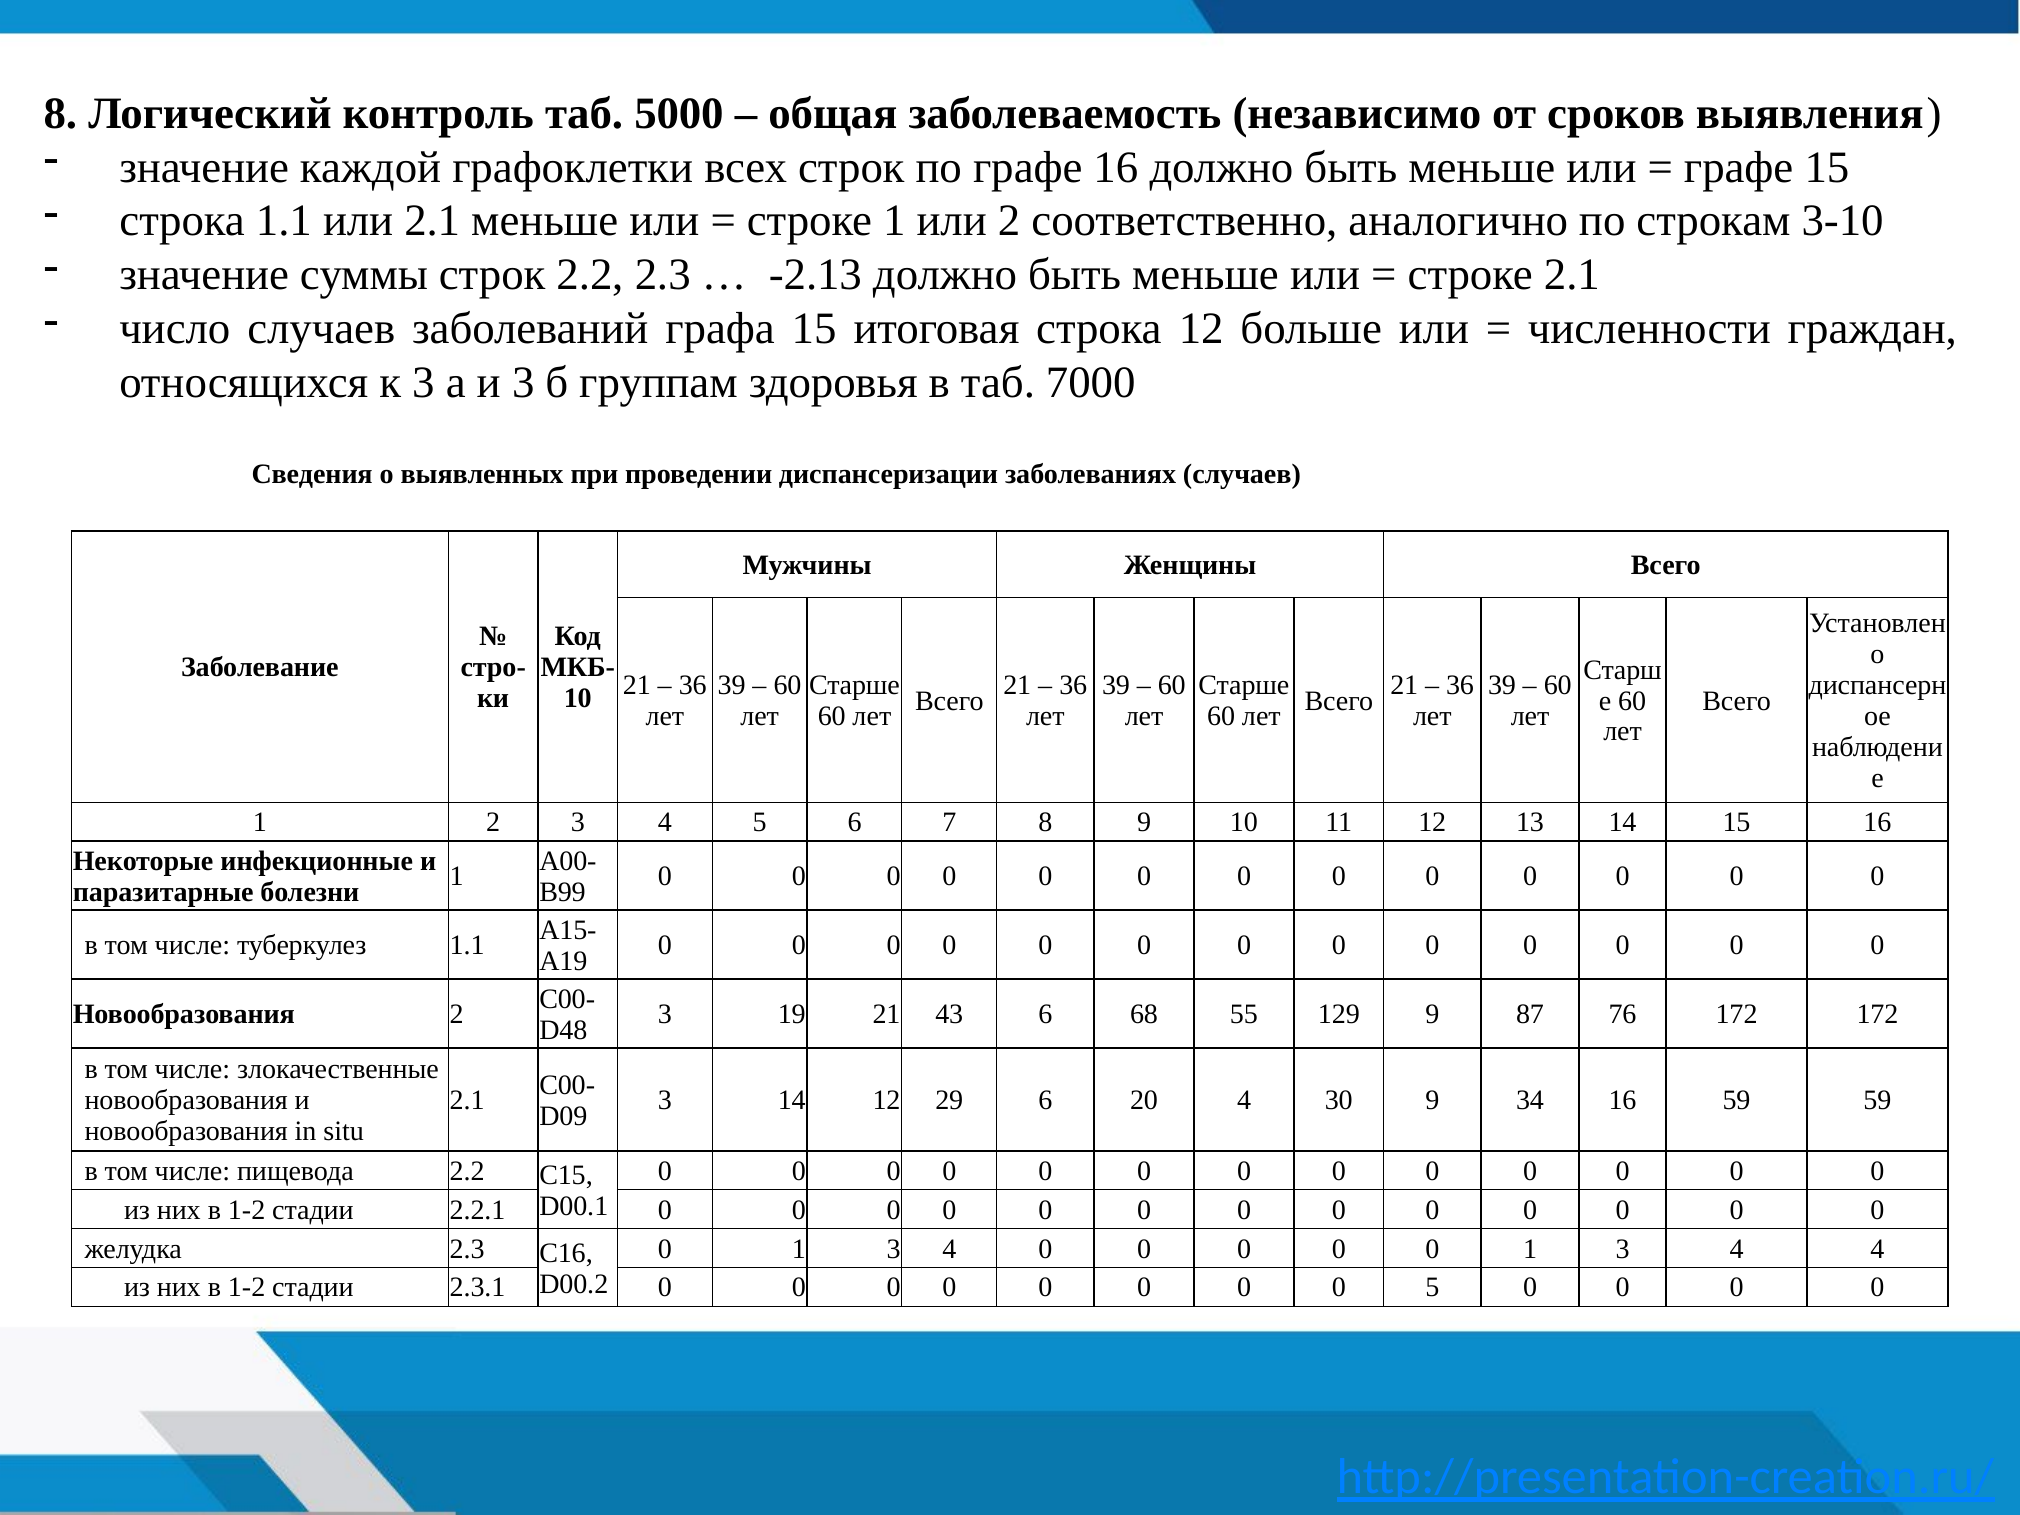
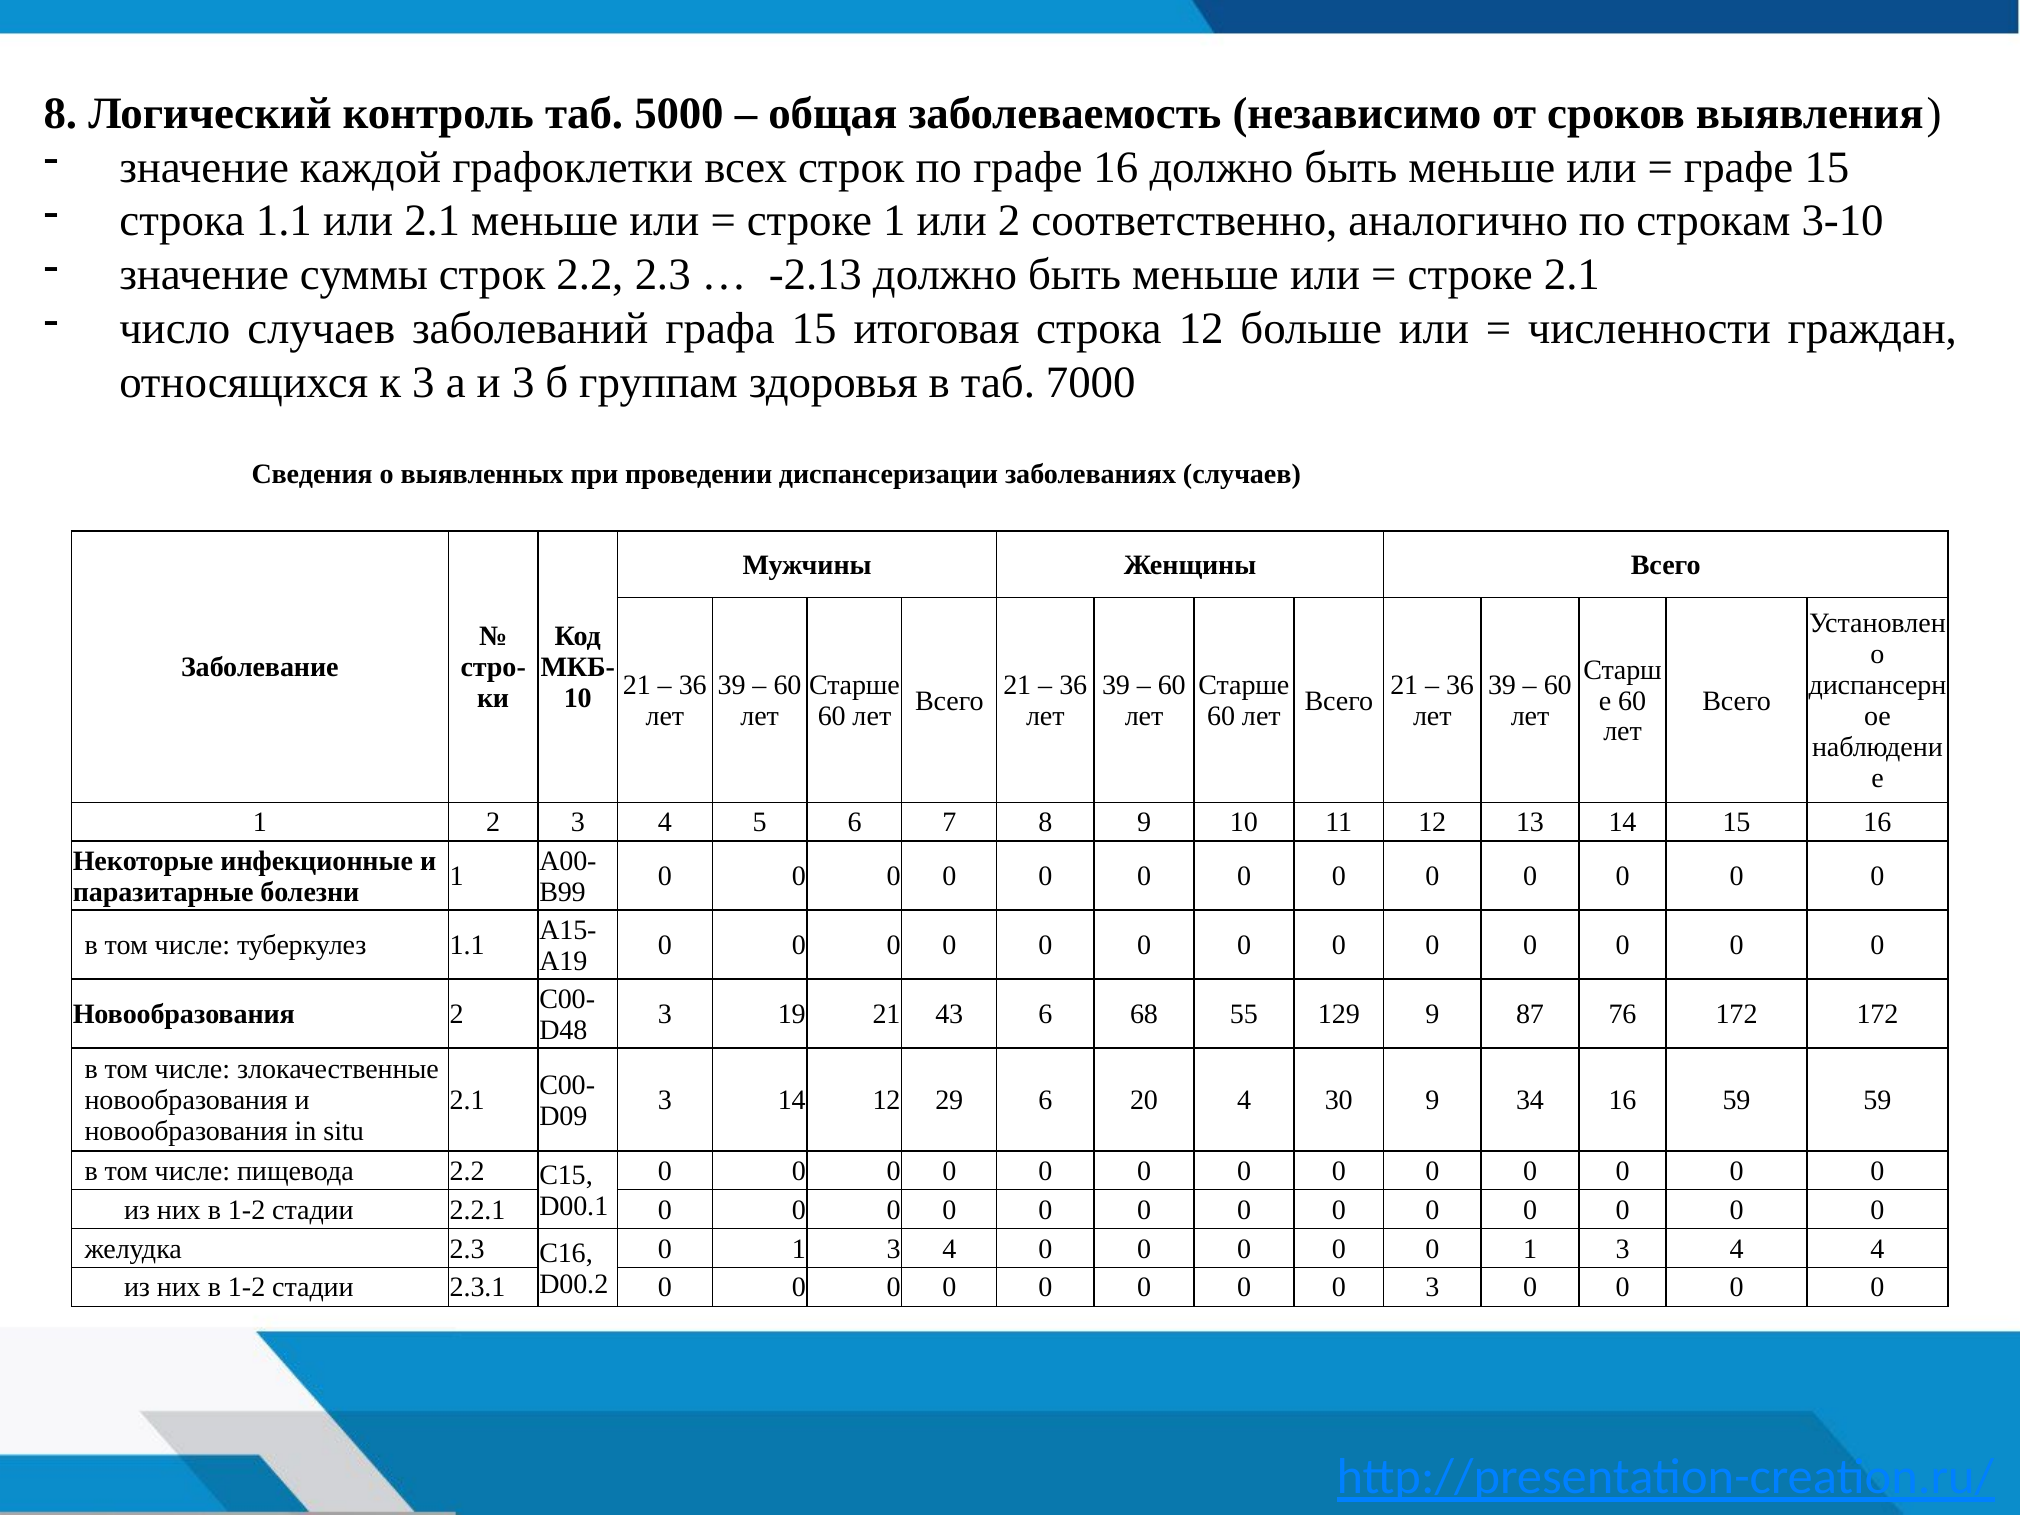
0 5: 5 -> 3 (1432, 1288)
